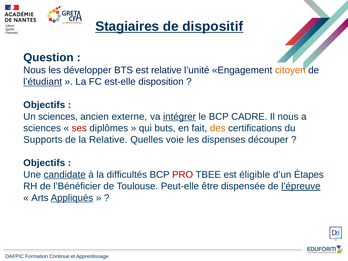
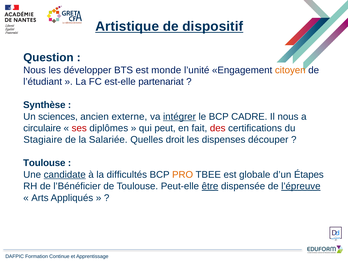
Stagiaires: Stagiaires -> Artistique (127, 26)
est relative: relative -> monde (166, 70)
l’étudiant underline: present -> none (43, 82)
disposition: disposition -> partenariat (161, 82)
Objectifs: Objectifs -> Synthèse (44, 105)
sciences: sciences -> circulaire (42, 128)
buts: buts -> peut (165, 128)
des colour: orange -> red (218, 128)
Supports: Supports -> Stagiaire (43, 140)
la Relative: Relative -> Salariée (108, 140)
voie: voie -> droit (175, 140)
Objectifs: Objectifs -> Toulouse (44, 163)
PRO colour: red -> orange (183, 175)
éligible: éligible -> globale (255, 175)
être underline: none -> present (210, 186)
Appliqués underline: present -> none (72, 198)
